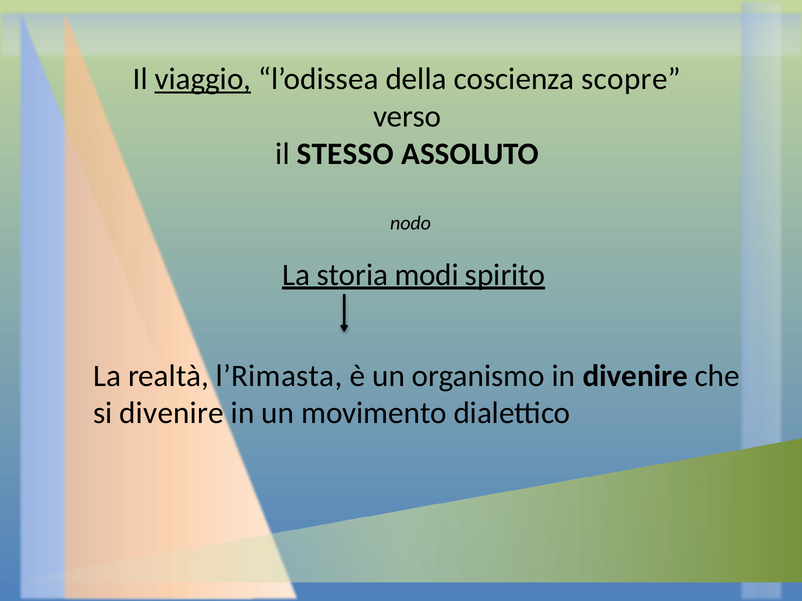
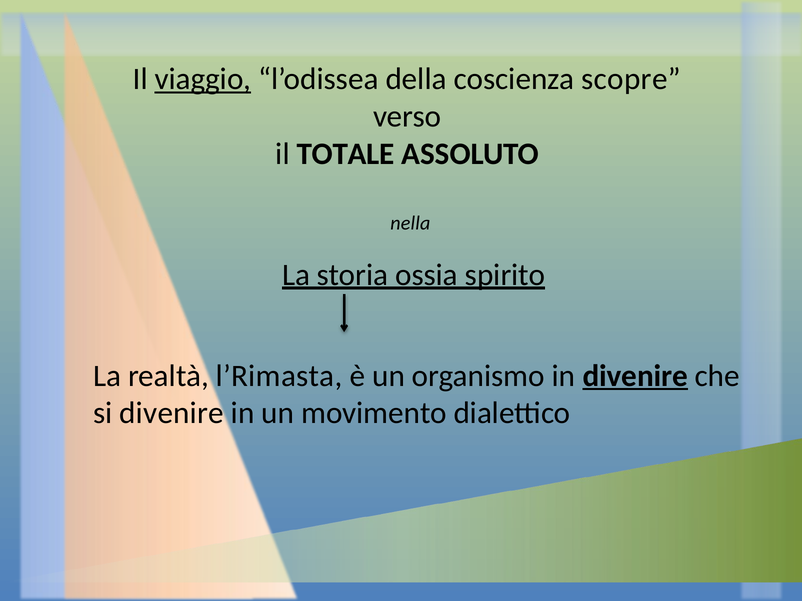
STESSO: STESSO -> TOTALE (346, 154)
nodo: nodo -> nella (410, 223)
modi: modi -> ossia (427, 275)
divenire underline: none -> present (635, 376)
